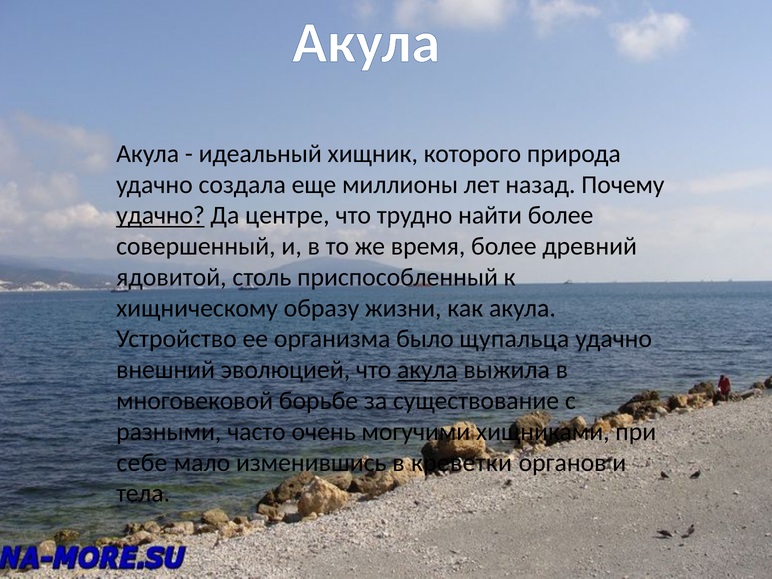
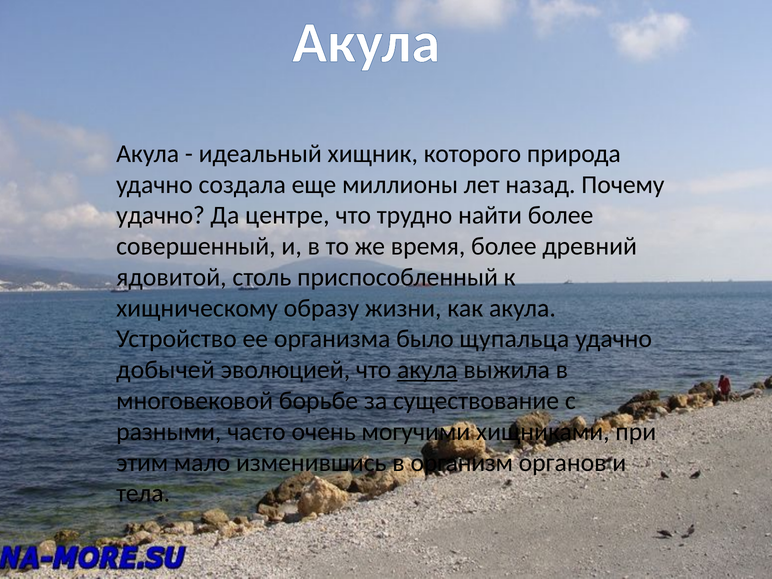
удачно underline: present -> none (161, 215)
внешний: внешний -> добычей (165, 370)
себе: себе -> этим (142, 463)
креветки: креветки -> организм (462, 463)
